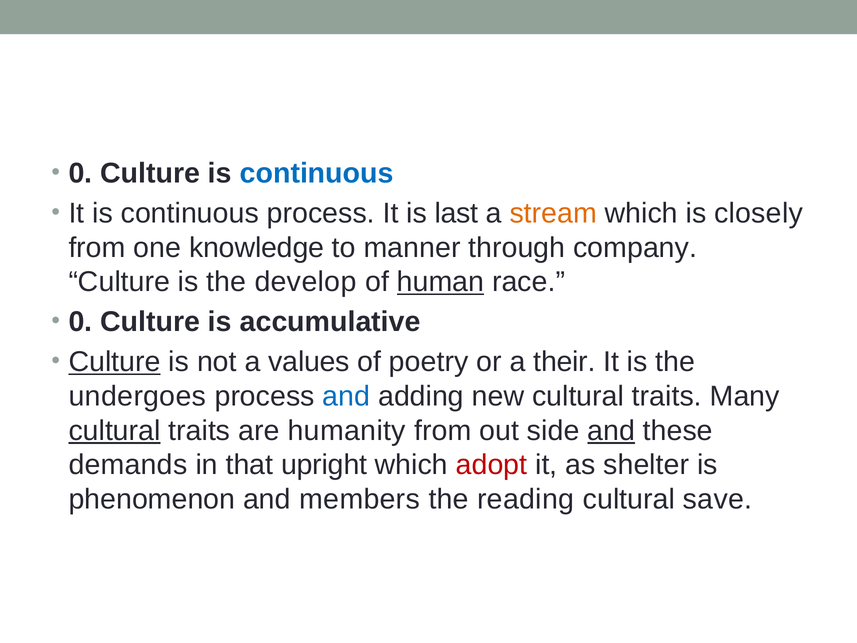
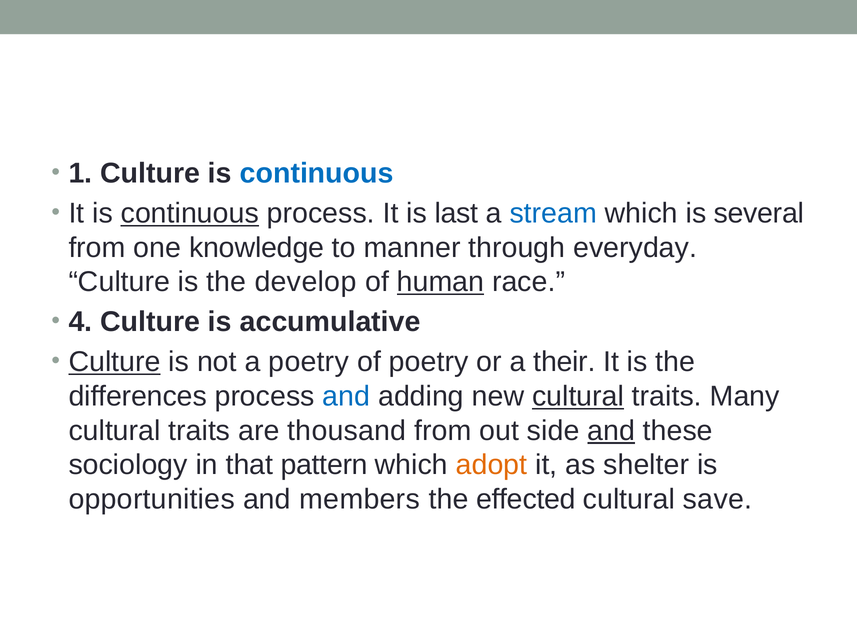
0: 0 -> 1 (80, 173)
continuous underline: none -> present (190, 213)
stream colour: orange -> blue (553, 213)
closely: closely -> several (759, 213)
company: company -> everyday (635, 248)
0: 0 -> 4 (80, 322)
a values: values -> poetry (309, 362)
undergoes: undergoes -> differences (138, 396)
cultural underline: none -> present (578, 396)
cultural underline: present -> none (115, 430)
humanity: humanity -> thousand (347, 430)
demands: demands -> sociology (128, 465)
upright: upright -> pattern (324, 465)
adopt colour: red -> orange (491, 465)
phenomenon: phenomenon -> opportunities (152, 499)
reading: reading -> effected (526, 499)
